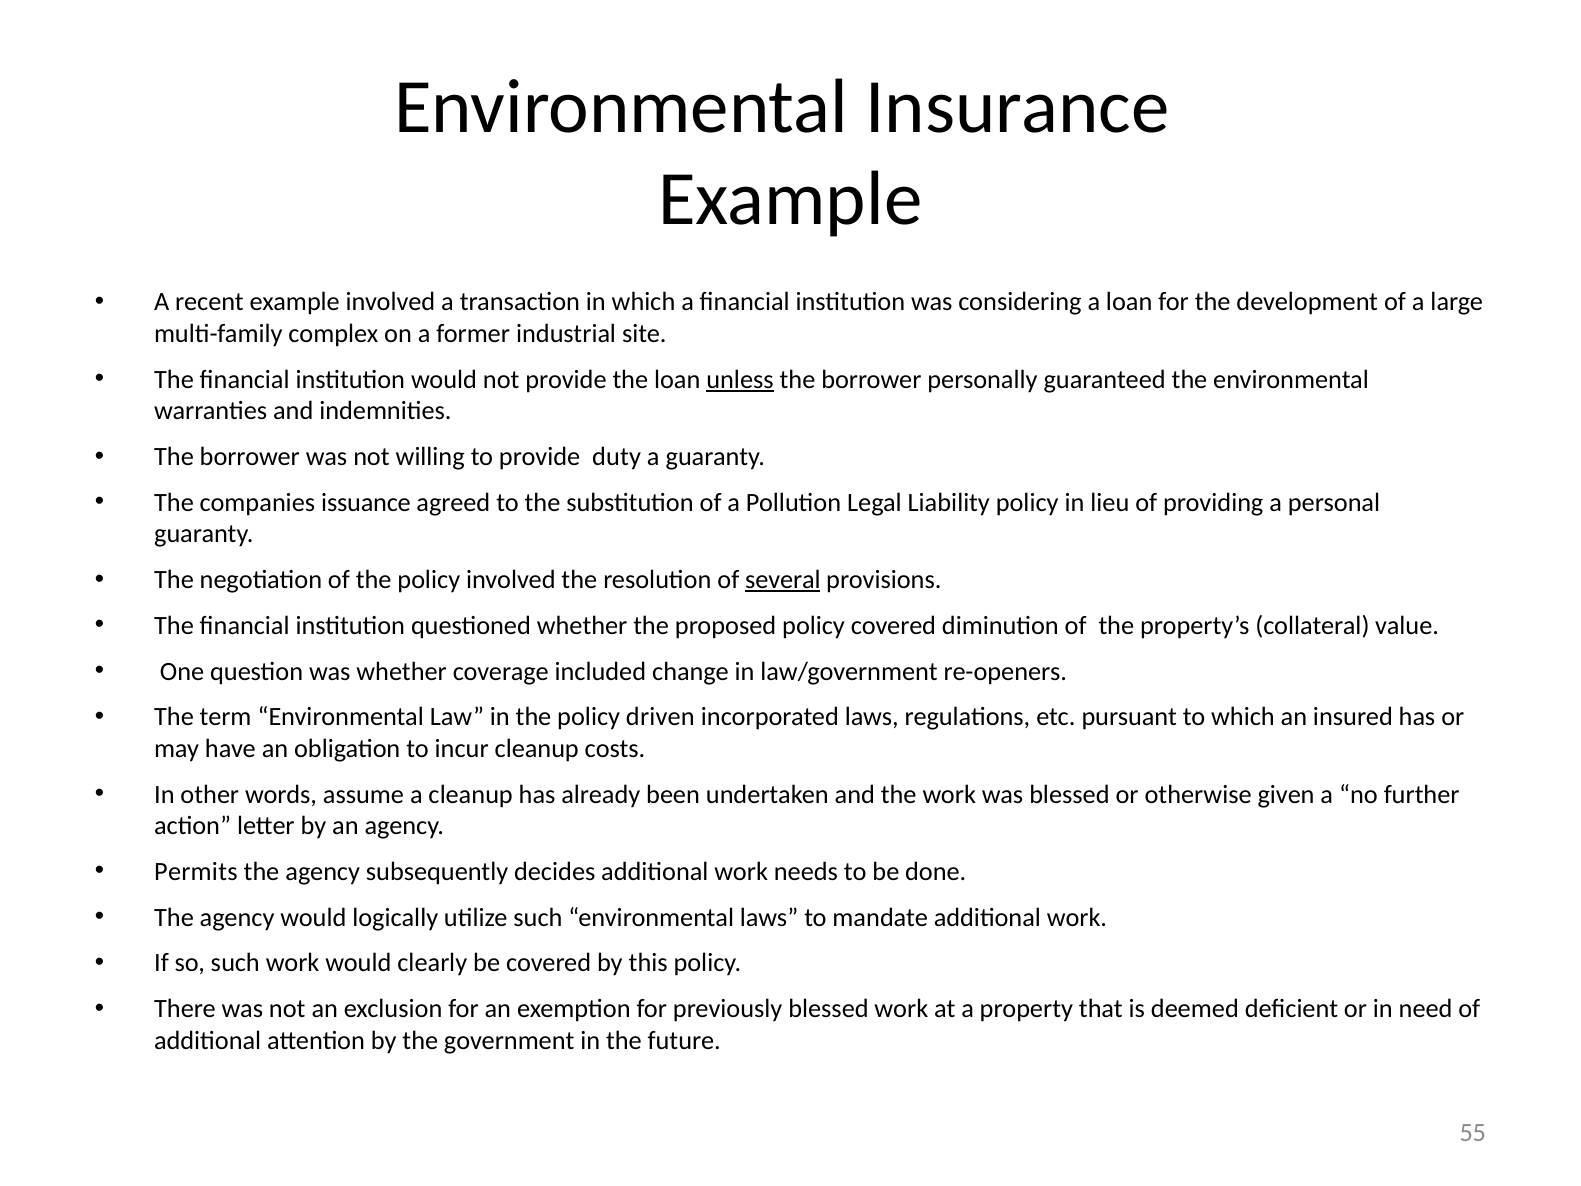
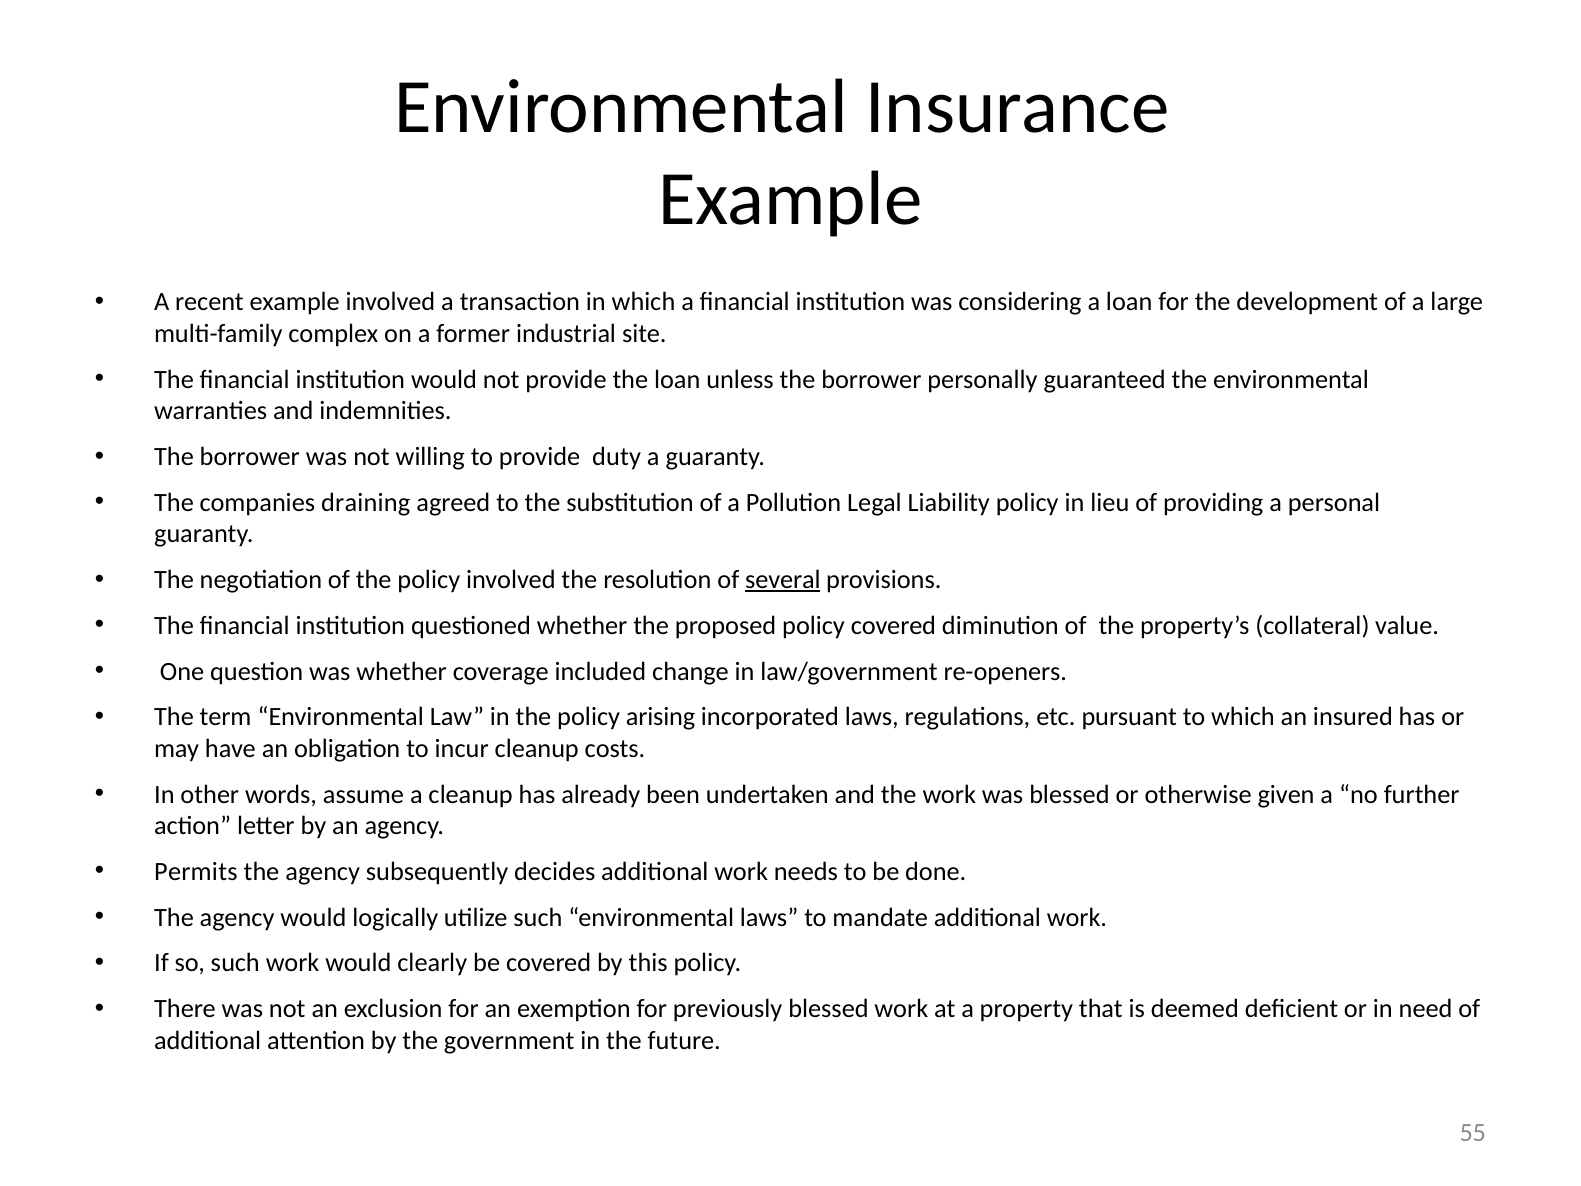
unless underline: present -> none (740, 380)
issuance: issuance -> draining (366, 503)
driven: driven -> arising (661, 717)
